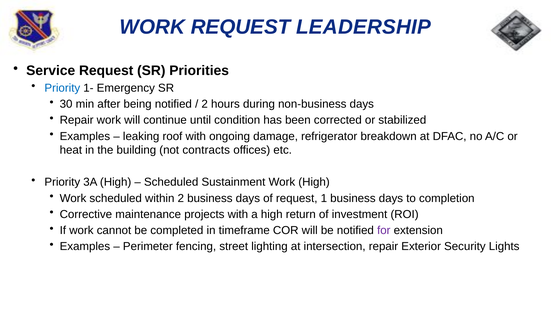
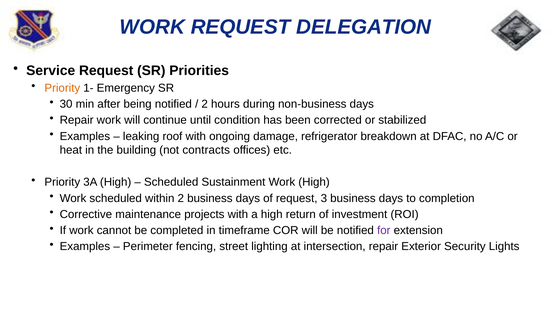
LEADERSHIP: LEADERSHIP -> DELEGATION (364, 27)
Priority colour: blue -> orange (62, 88)
1: 1 -> 3 (324, 198)
